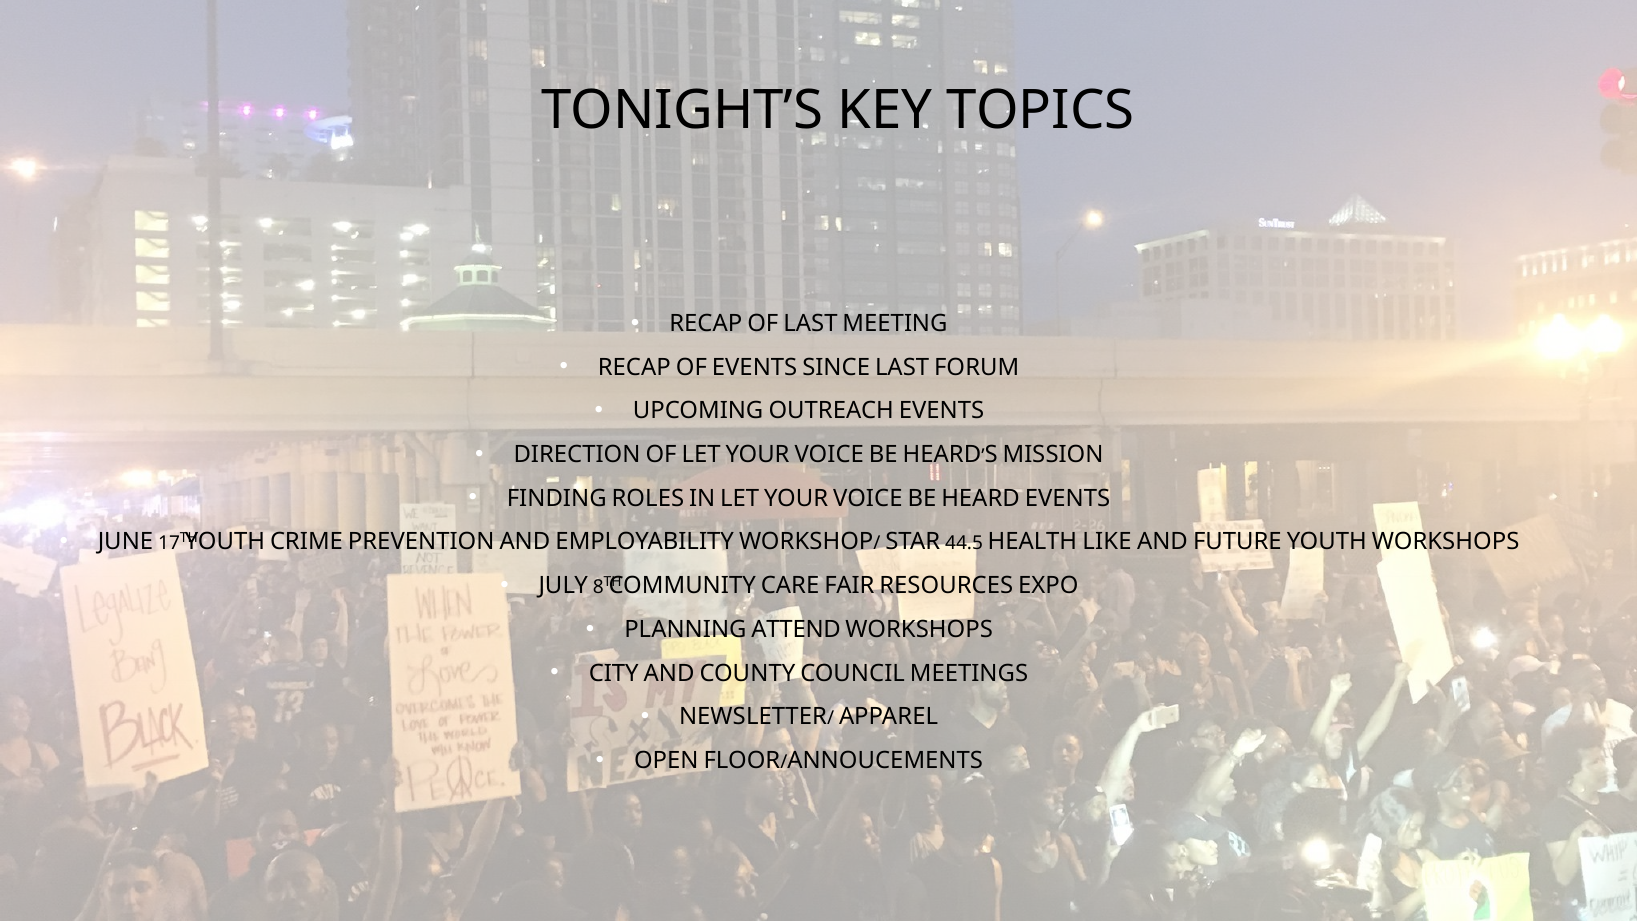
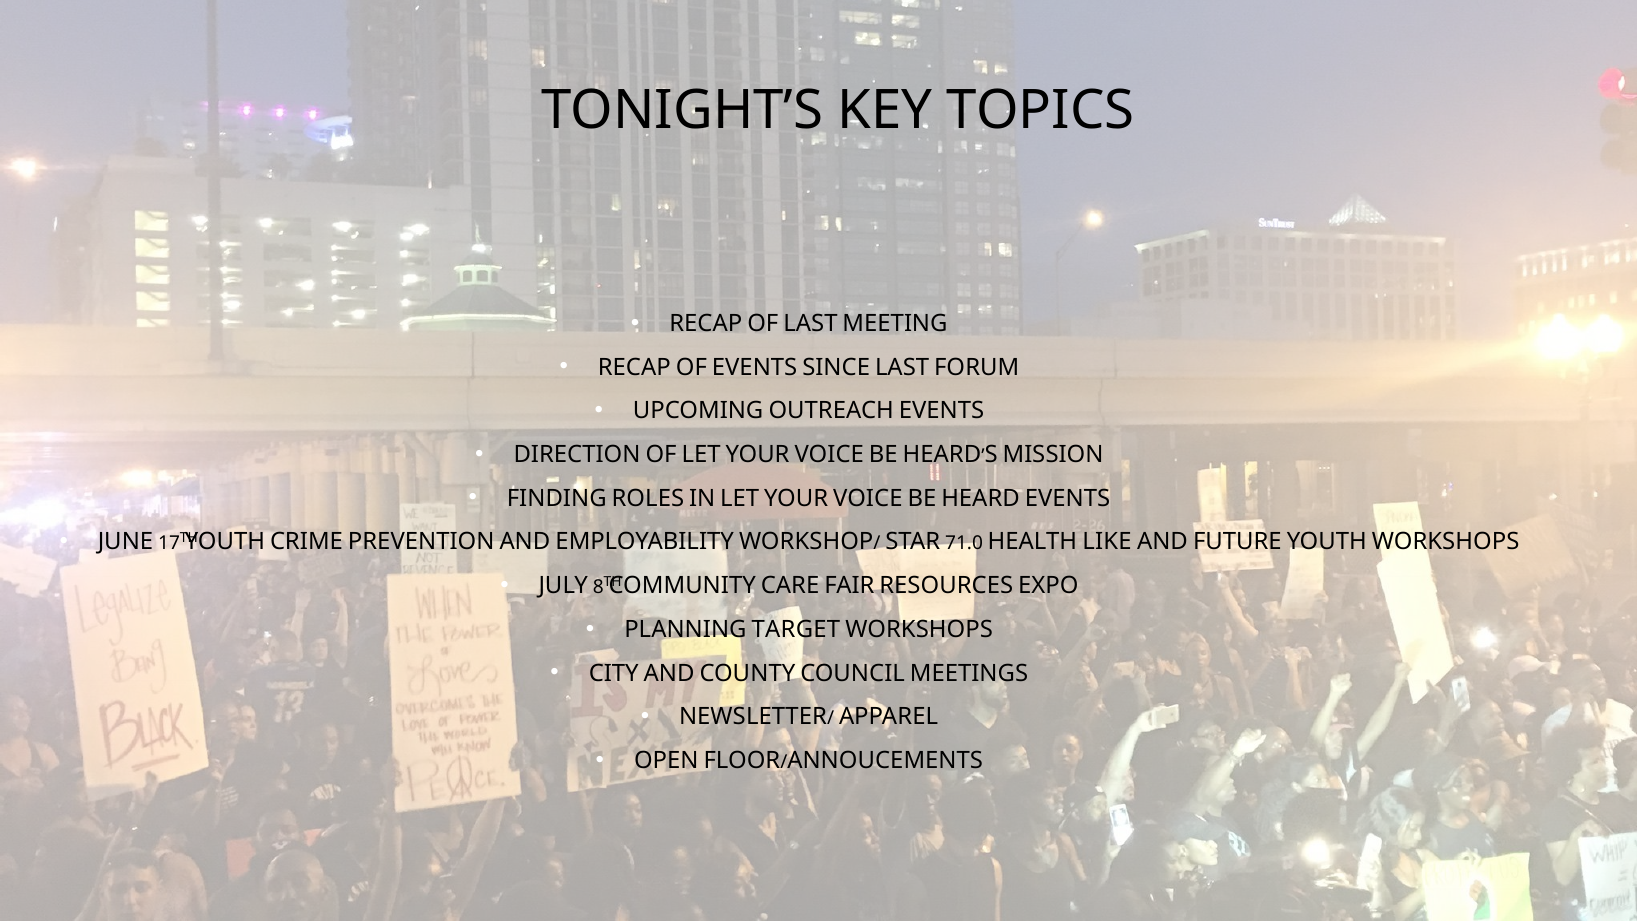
44.5: 44.5 -> 71.0 (964, 543)
ATTEND: ATTEND -> TARGET (796, 629)
